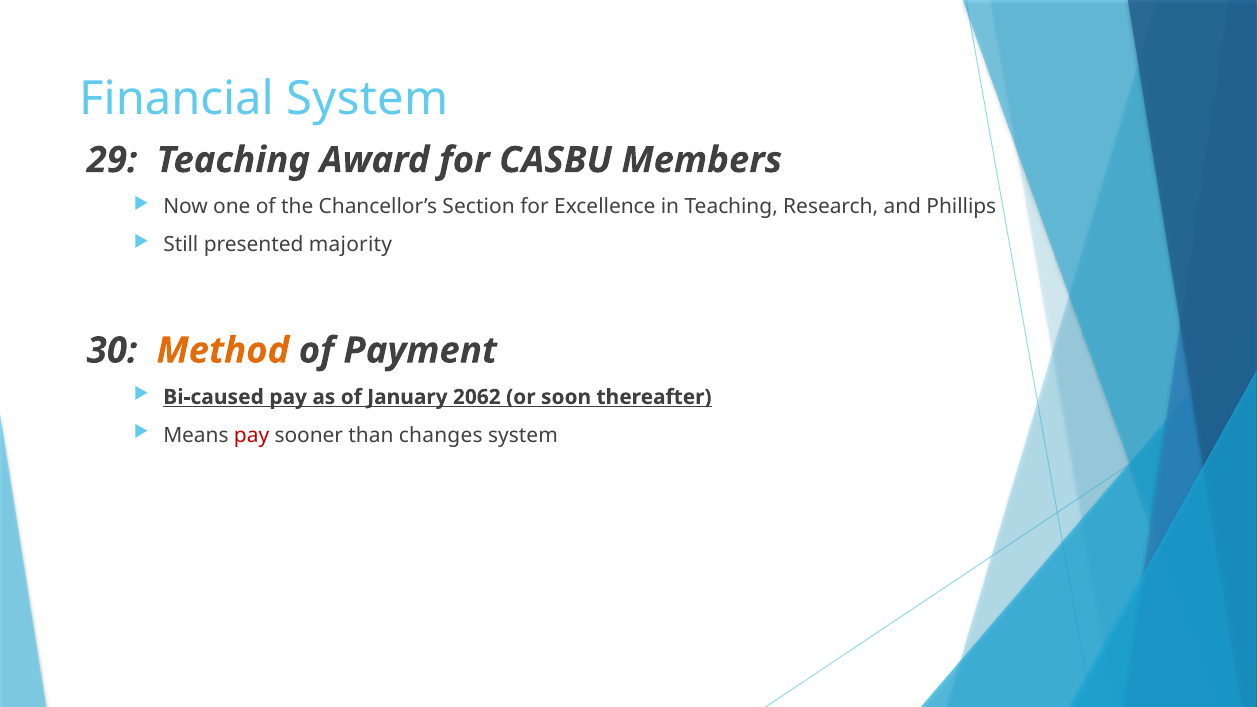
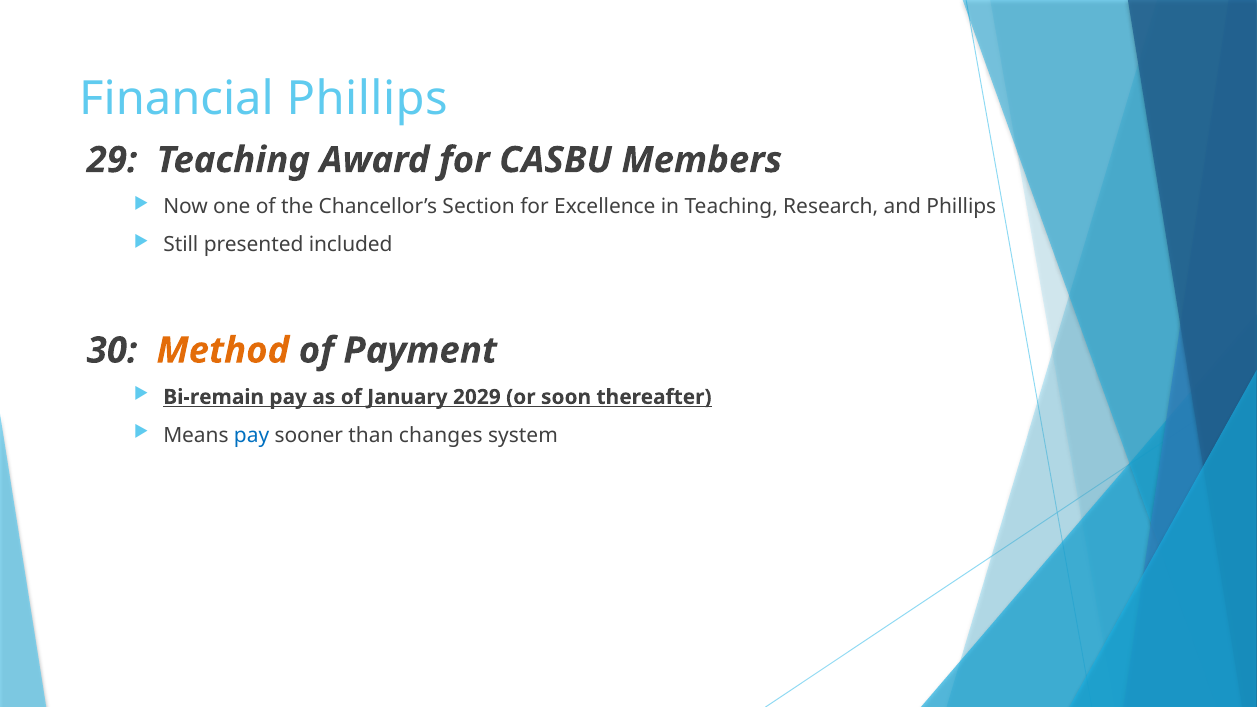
Financial System: System -> Phillips (367, 99)
majority: majority -> included (351, 245)
Bi-caused: Bi-caused -> Bi-remain (214, 397)
2062: 2062 -> 2029 (477, 397)
pay colour: red -> blue (252, 435)
